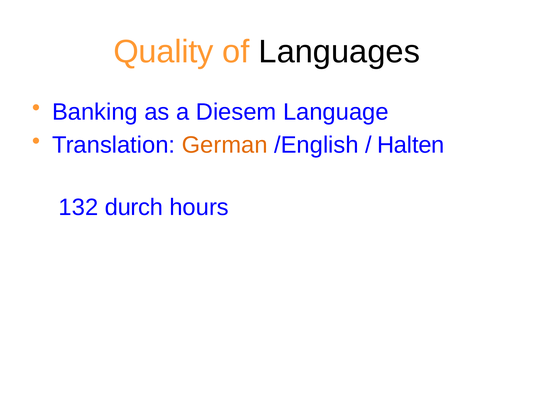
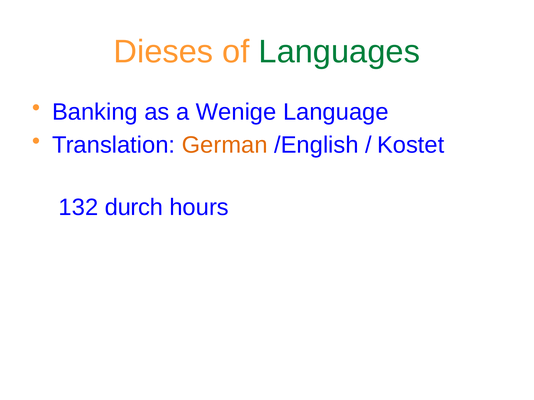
Quality: Quality -> Dieses (163, 52)
Languages colour: black -> green (339, 52)
Diesem: Diesem -> Wenige (236, 112)
Halten: Halten -> Kostet (411, 145)
